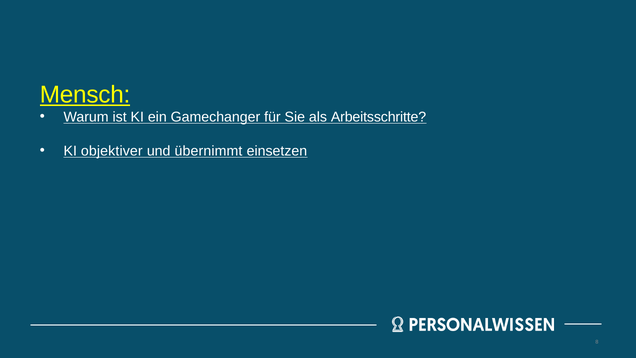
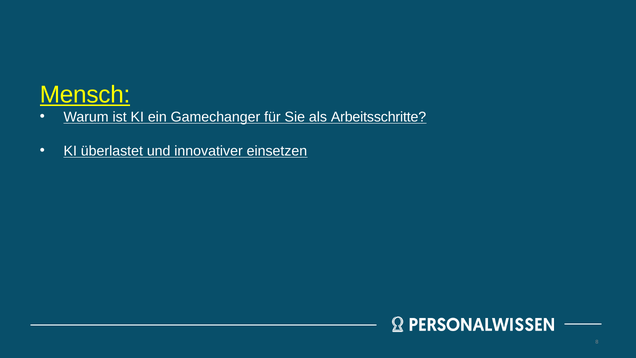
objektiver: objektiver -> überlastet (112, 151)
übernimmt: übernimmt -> innovativer (209, 151)
